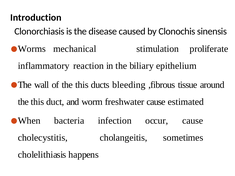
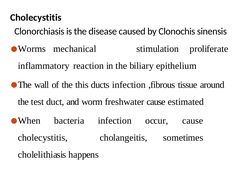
Introduction: Introduction -> Cholecystitis (36, 18)
ducts bleeding: bleeding -> infection (129, 85)
this: this -> test (37, 102)
